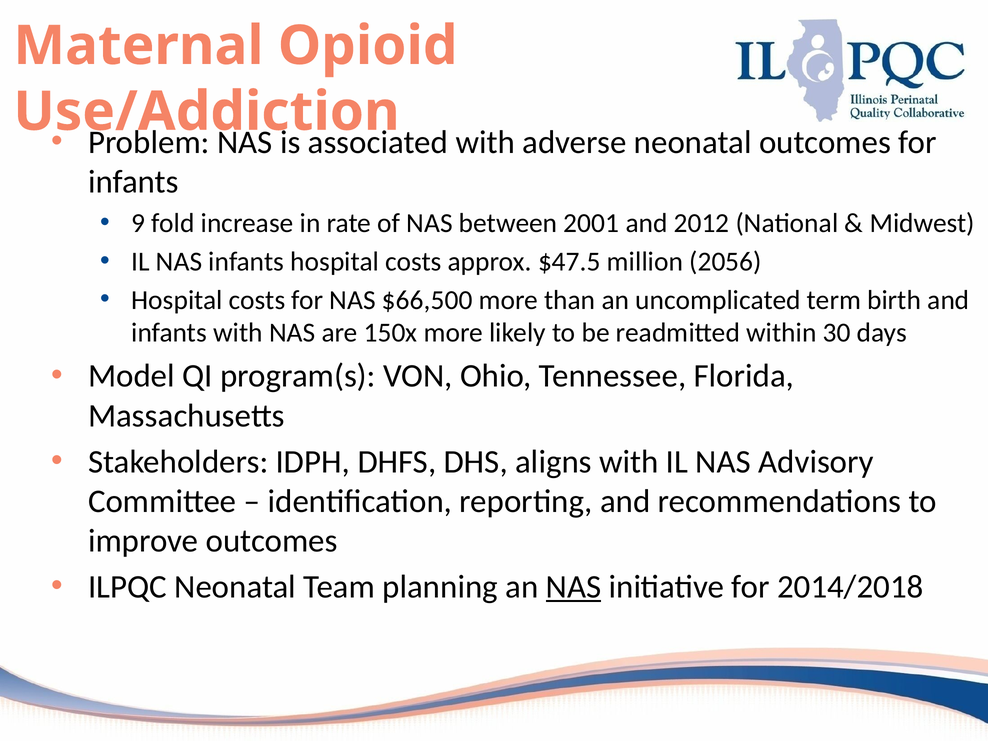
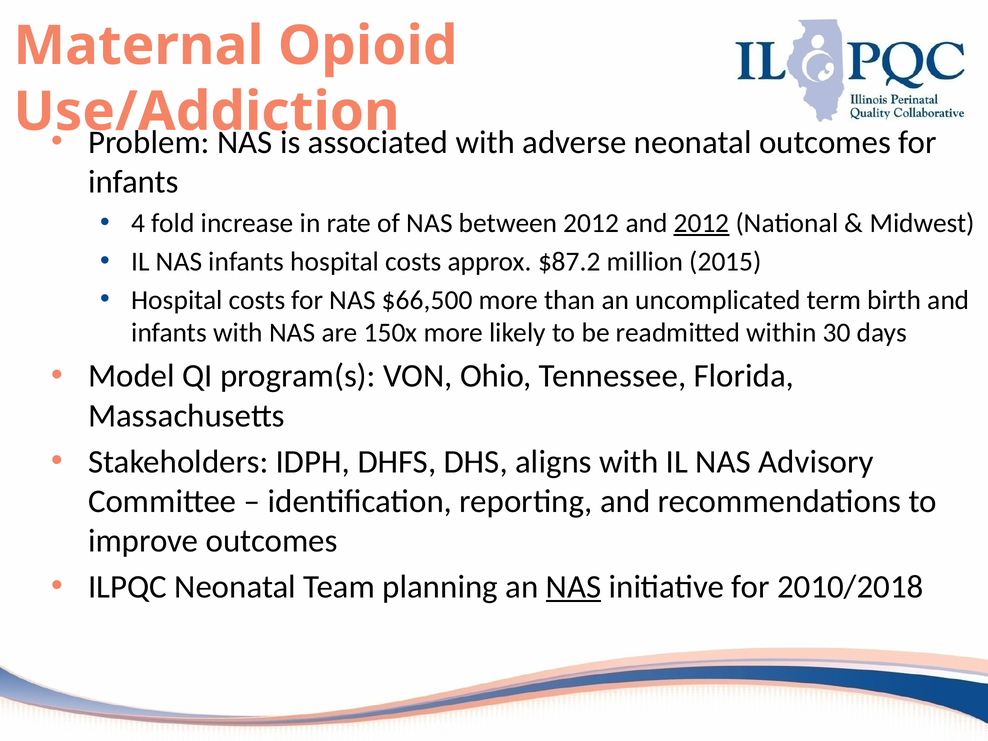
9: 9 -> 4 (138, 223)
between 2001: 2001 -> 2012 (591, 223)
2012 underline: none -> present (702, 223)
$47.5: $47.5 -> $87.2 (569, 262)
2056: 2056 -> 2015 (725, 262)
2014/2018: 2014/2018 -> 2010/2018 (850, 587)
